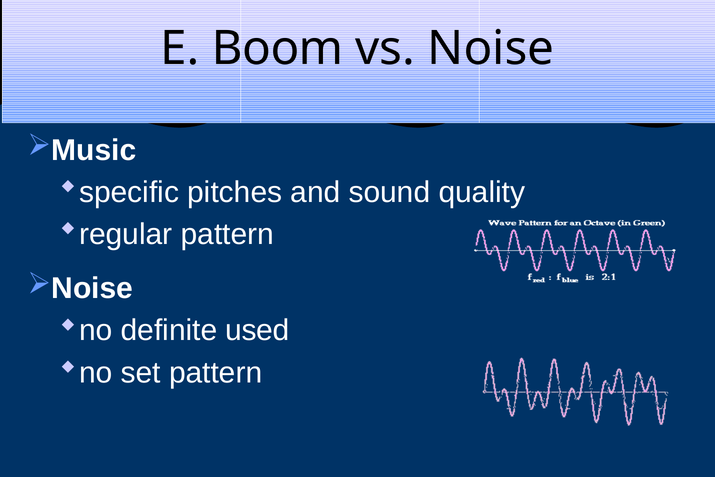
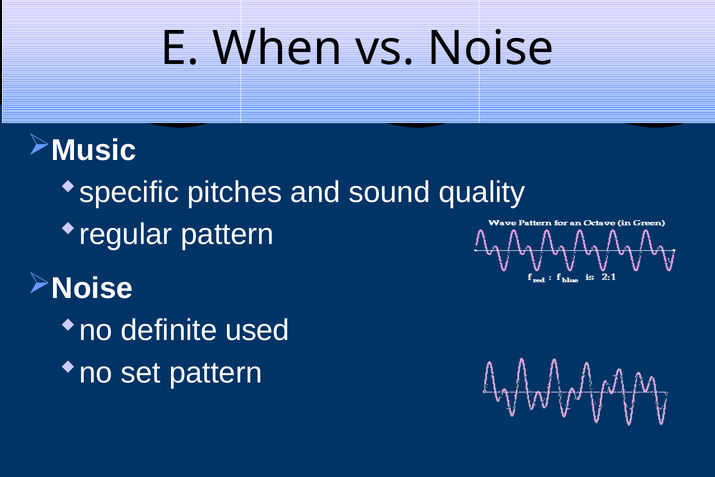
Boom: Boom -> When (277, 48)
